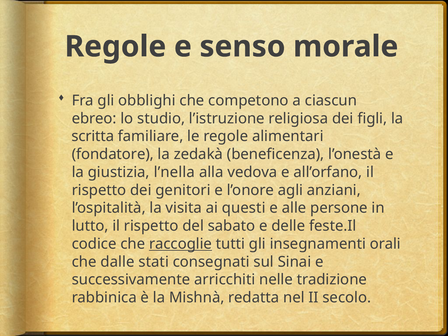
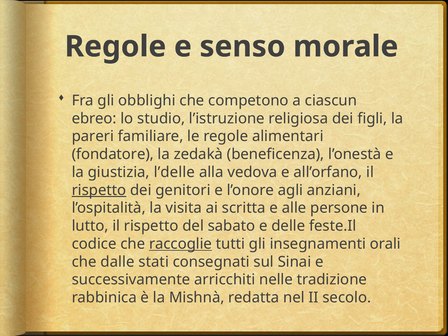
scritta: scritta -> pareri (93, 136)
l’nella: l’nella -> l’delle (174, 172)
rispetto underline: none -> present (99, 190)
questi: questi -> scritta (244, 208)
